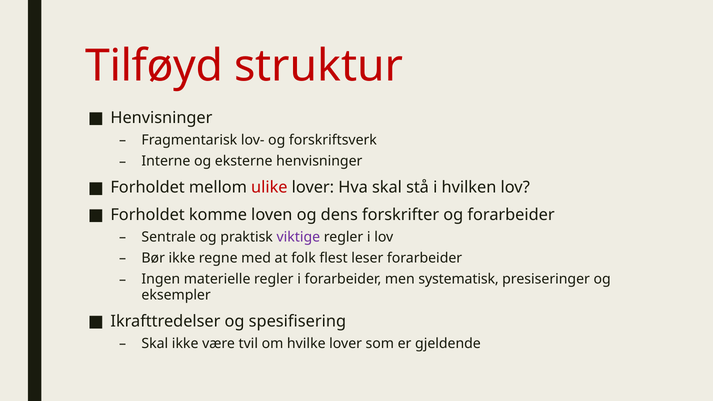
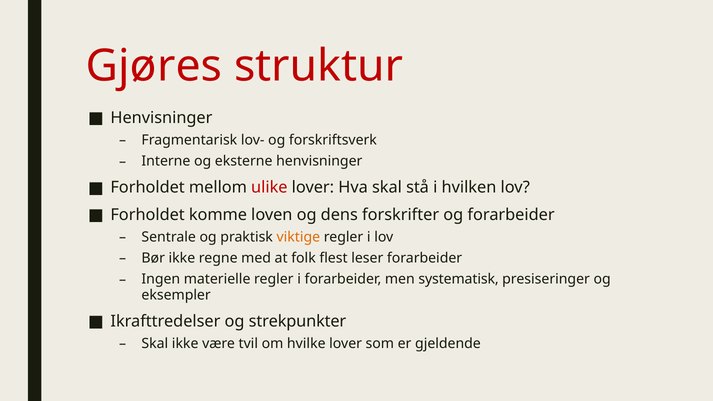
Tilføyd: Tilføyd -> Gjøres (154, 66)
viktige colour: purple -> orange (298, 237)
spesifisering: spesifisering -> strekpunkter (297, 321)
